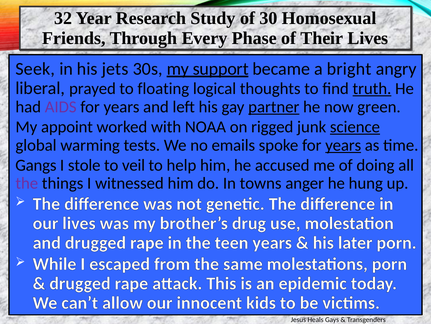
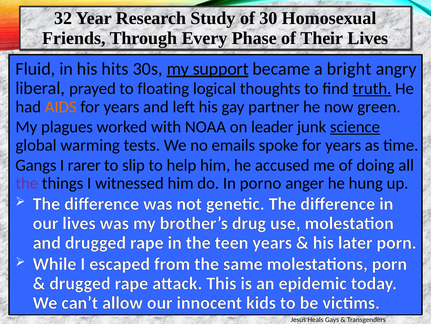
Seek: Seek -> Fluid (35, 69)
jets: jets -> hits (115, 69)
AIDS colour: purple -> orange (61, 107)
partner underline: present -> none (274, 107)
appoint: appoint -> plagues (67, 127)
rigged: rigged -> leader (272, 127)
years underline: present -> none (343, 145)
stole: stole -> rarer (84, 165)
veil: veil -> slip (134, 165)
towns: towns -> porno (261, 183)
